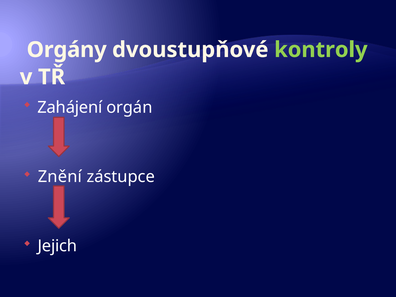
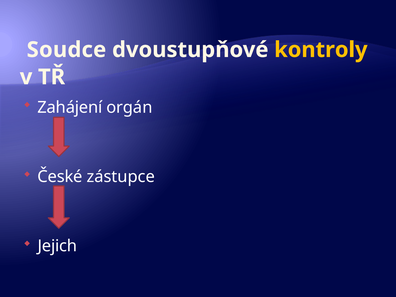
Orgány: Orgány -> Soudce (66, 50)
kontroly colour: light green -> yellow (321, 50)
Znění: Znění -> České (60, 177)
